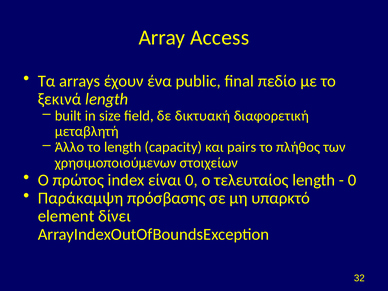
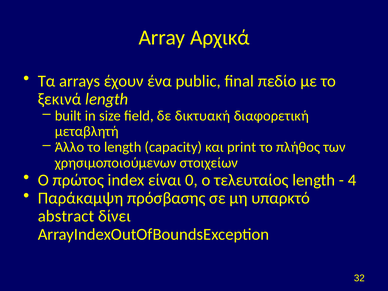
Access: Access -> Αρχικά (220, 37)
pairs: pairs -> print (242, 147)
0: 0 -> 4 (352, 180)
element: element -> abstract (66, 216)
